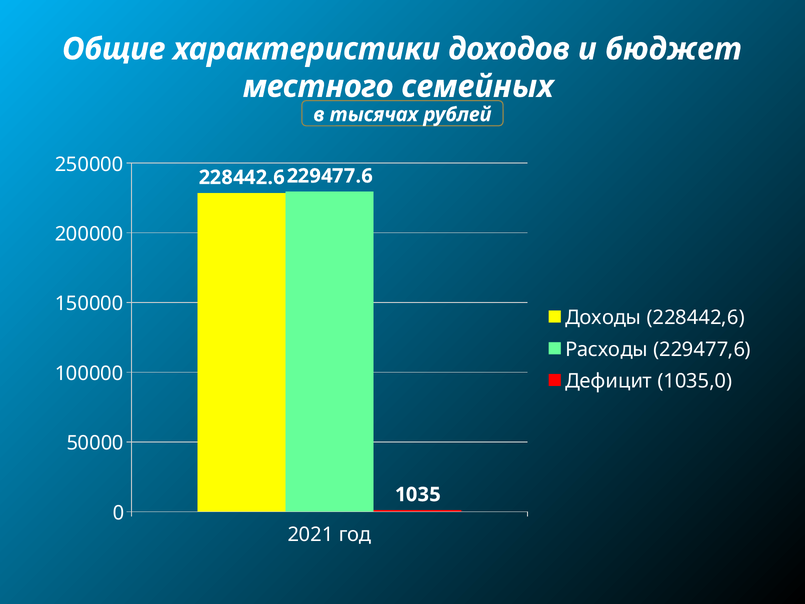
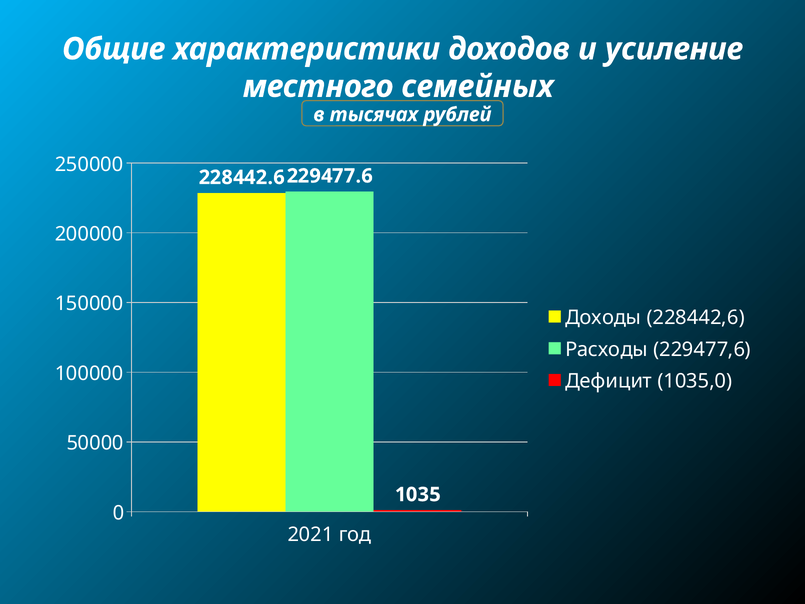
бюджет: бюджет -> усиление (674, 49)
